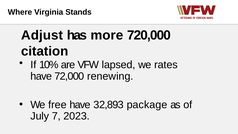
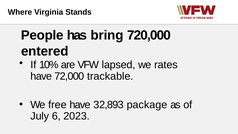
Adjust: Adjust -> People (42, 35)
more: more -> bring (107, 35)
citation: citation -> entered (45, 51)
renewing: renewing -> trackable (110, 76)
7: 7 -> 6 (56, 116)
